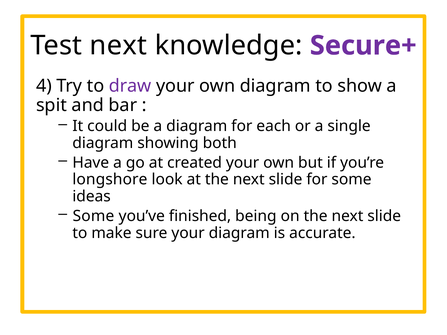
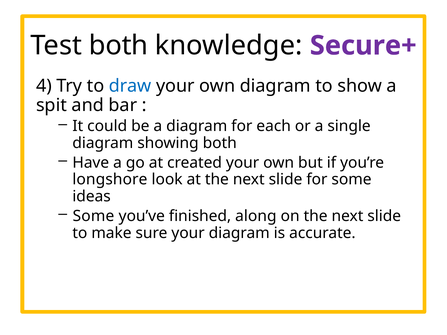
Test next: next -> both (119, 46)
draw colour: purple -> blue (130, 86)
being: being -> along (256, 216)
